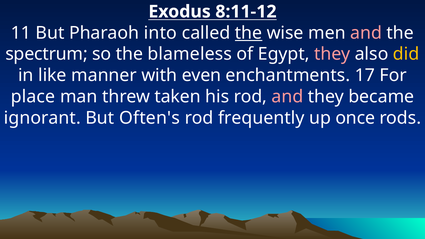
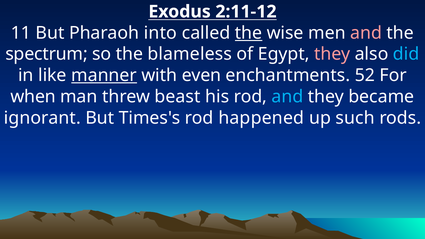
8:11-12: 8:11-12 -> 2:11-12 (246, 12)
did colour: yellow -> light blue (406, 54)
manner underline: none -> present (104, 75)
17: 17 -> 52 (365, 75)
place: place -> when (33, 97)
taken: taken -> beast (178, 97)
and colour: pink -> light blue (287, 97)
Often's: Often's -> Times's (150, 118)
frequently: frequently -> happened (261, 118)
once: once -> such (355, 118)
